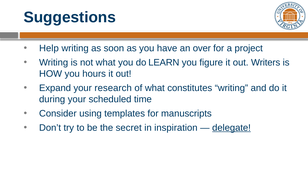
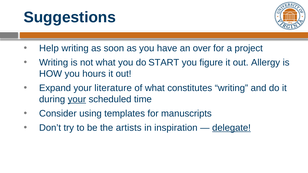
LEARN: LEARN -> START (164, 63)
Writers: Writers -> Allergy (266, 63)
research: research -> literature (113, 88)
your underline: none -> present (77, 99)
secret: secret -> artists (129, 128)
